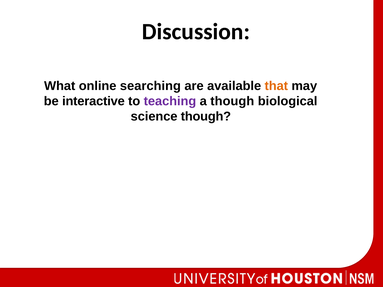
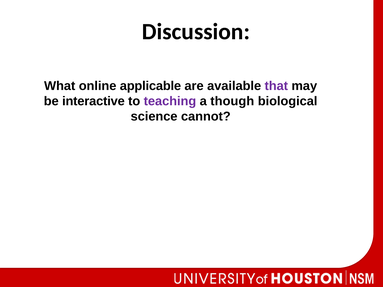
searching: searching -> applicable (150, 86)
that colour: orange -> purple (276, 86)
science though: though -> cannot (206, 117)
